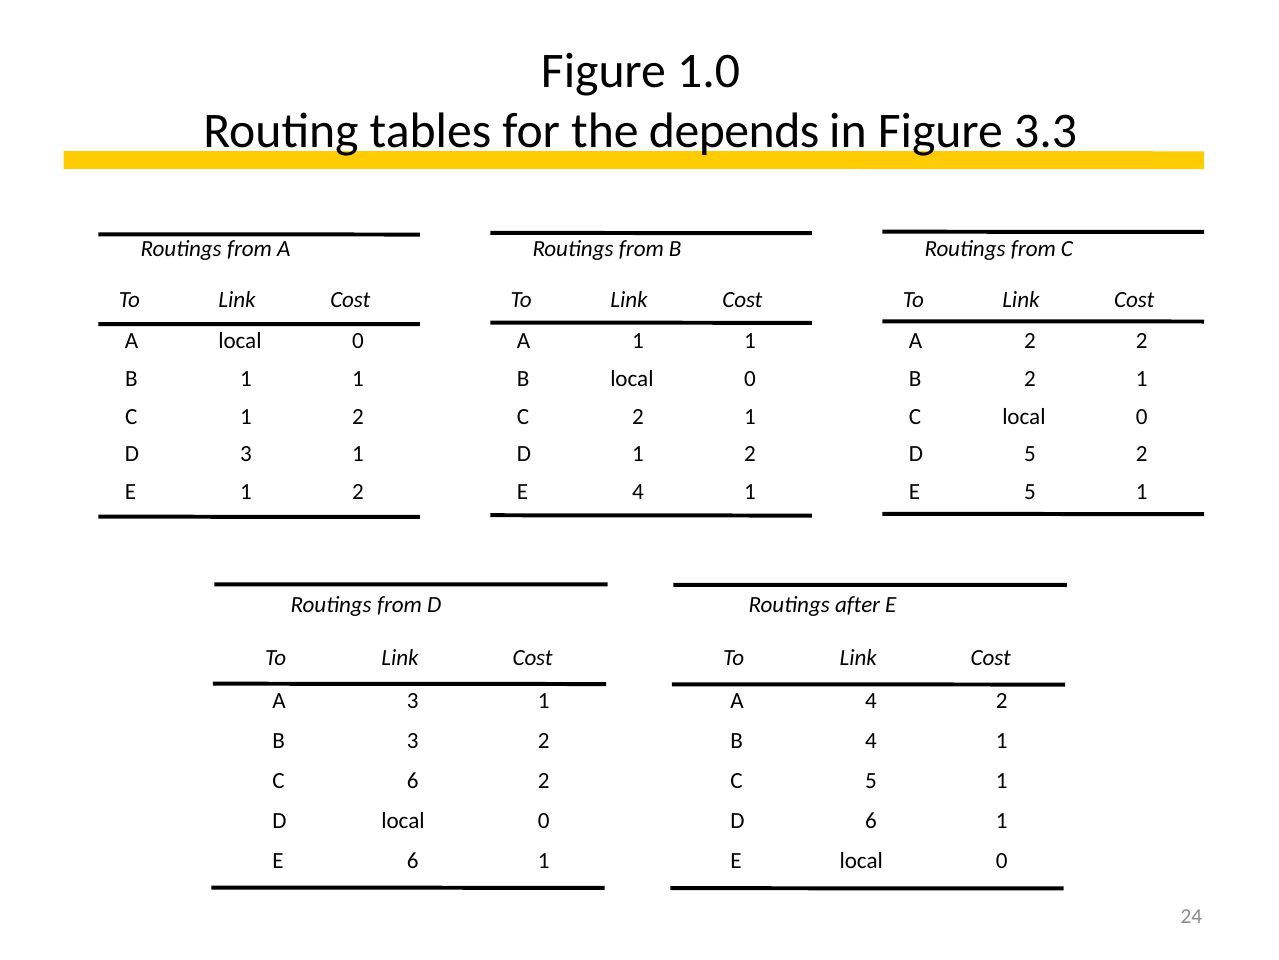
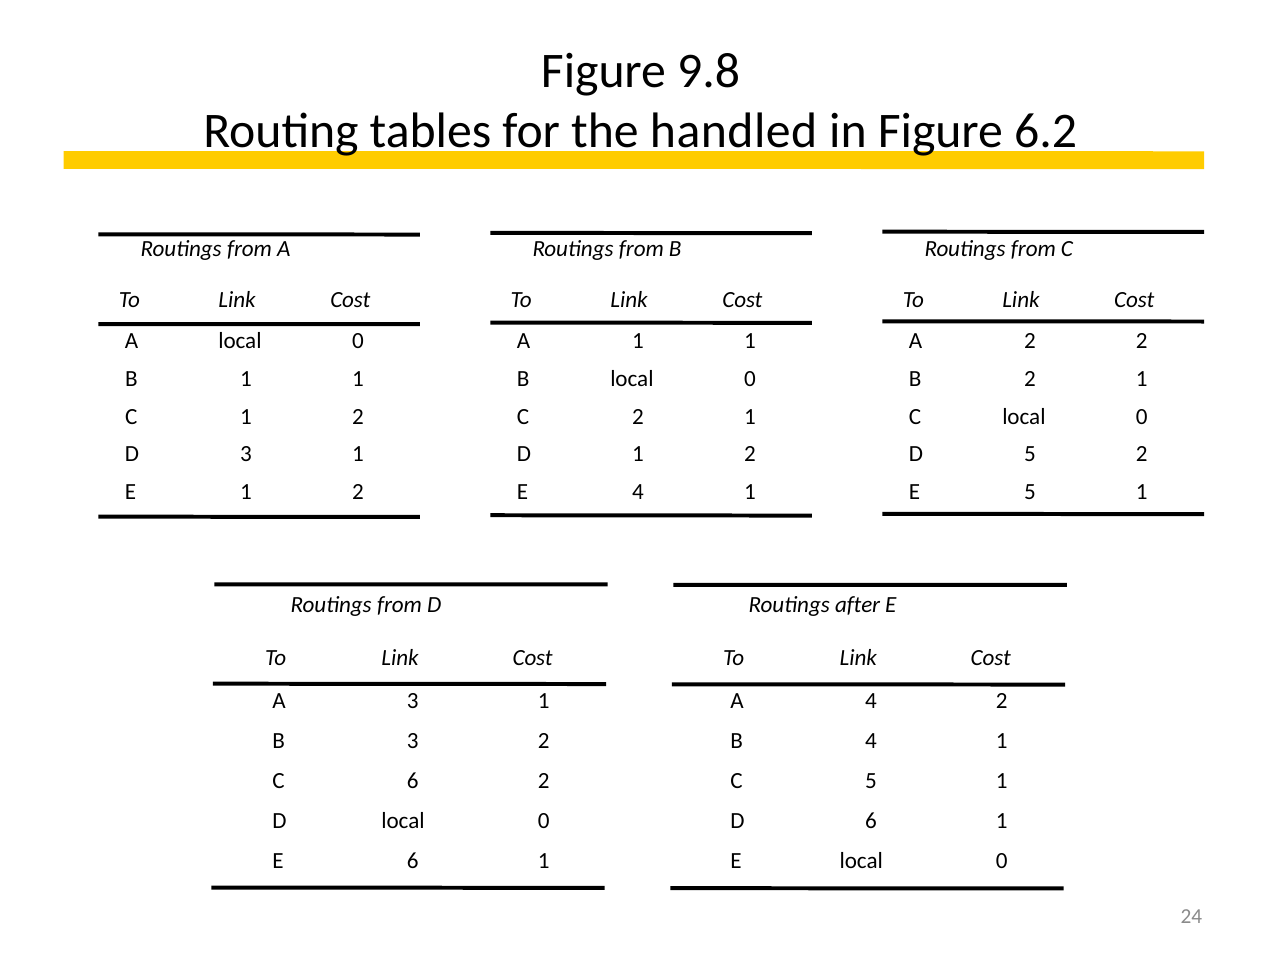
1.0: 1.0 -> 9.8 (709, 71)
depends: depends -> handled (734, 131)
3.3: 3.3 -> 6.2 (1046, 131)
